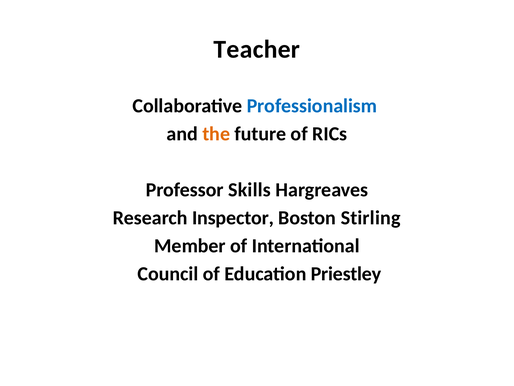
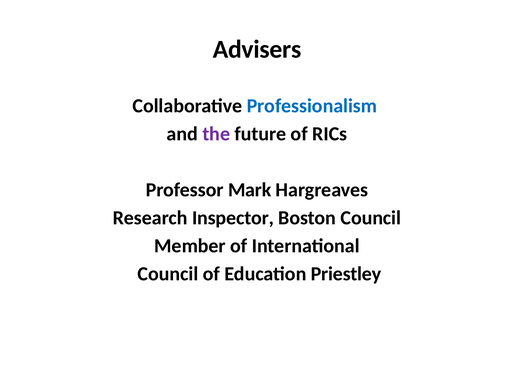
Teacher: Teacher -> Advisers (257, 49)
the colour: orange -> purple (216, 134)
Skills: Skills -> Mark (250, 190)
Boston Stirling: Stirling -> Council (371, 218)
